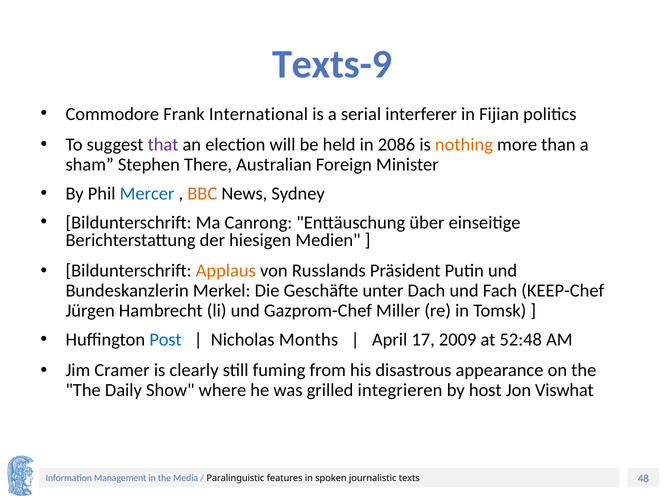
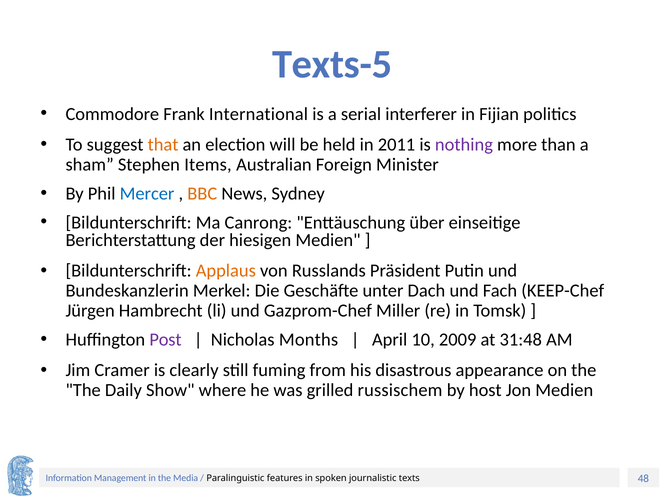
Texts-9: Texts-9 -> Texts-5 (332, 64)
that colour: purple -> orange (163, 145)
2086: 2086 -> 2011 (396, 145)
nothing colour: orange -> purple (464, 145)
There: There -> Items (208, 164)
Post colour: blue -> purple (165, 340)
17: 17 -> 10 (423, 340)
52:48: 52:48 -> 31:48 (521, 340)
integrieren: integrieren -> russischem (400, 390)
Jon Viswhat: Viswhat -> Medien (564, 390)
